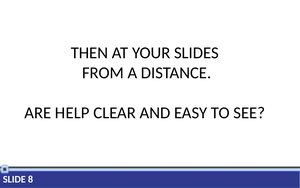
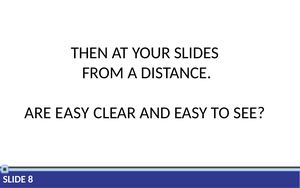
ARE HELP: HELP -> EASY (72, 113)
